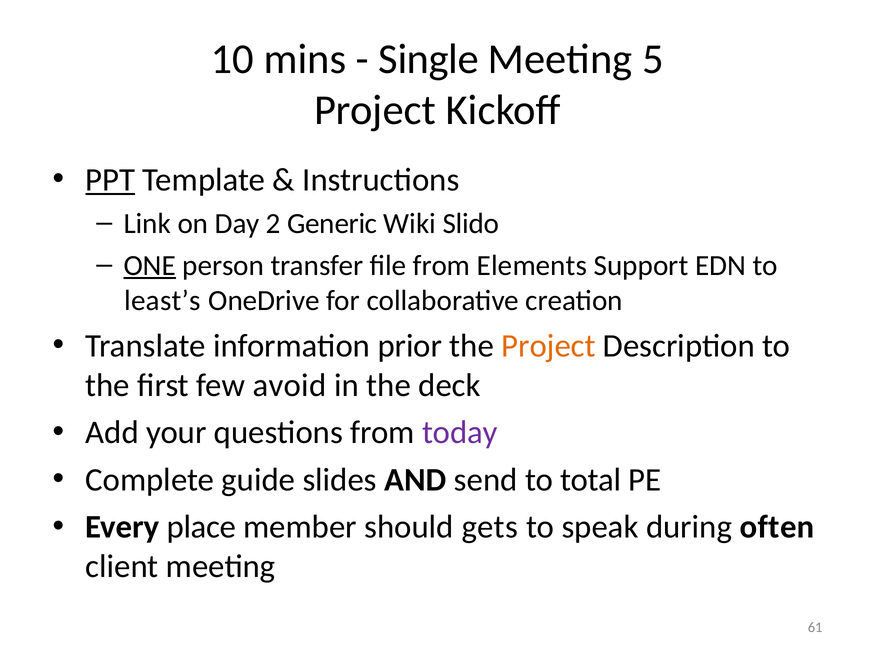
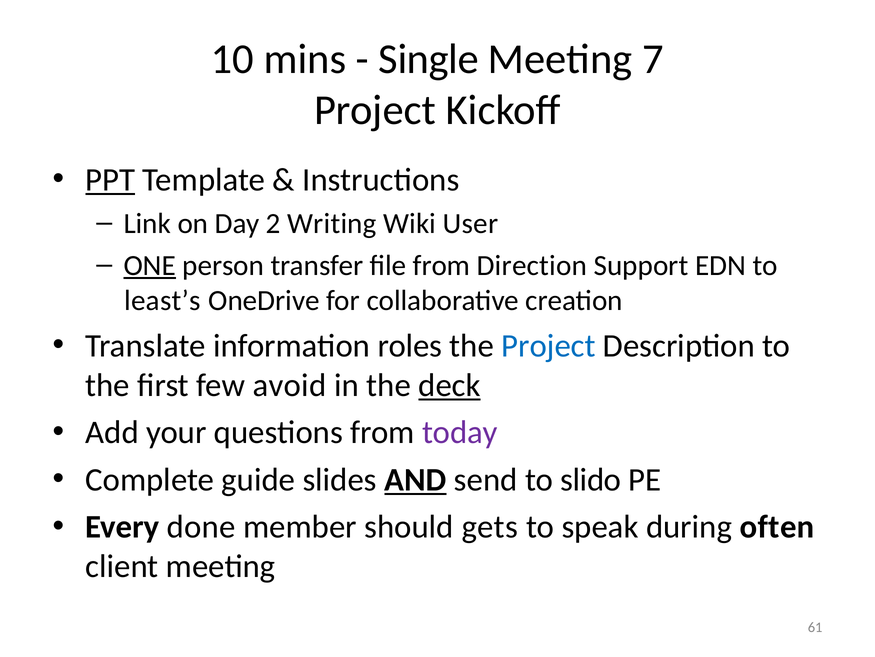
5: 5 -> 7 (653, 59)
Generic: Generic -> Writing (332, 223)
Slido: Slido -> User (471, 223)
Elements: Elements -> Direction (532, 265)
prior: prior -> roles (410, 345)
Project colour: orange -> blue (548, 345)
deck underline: none -> present (449, 385)
AND underline: none -> present (416, 479)
total: total -> slido (591, 479)
place: place -> done (201, 526)
